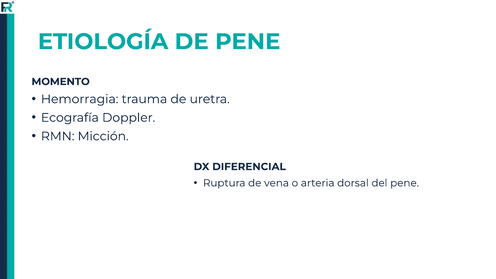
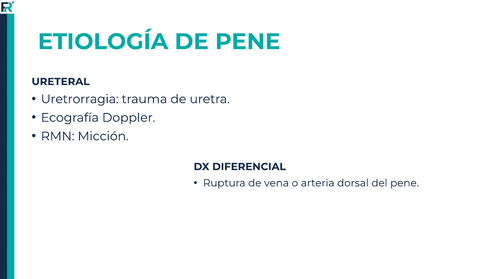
MOMENTO: MOMENTO -> URETERAL (61, 82)
Hemorragia: Hemorragia -> Uretrorragia (80, 99)
